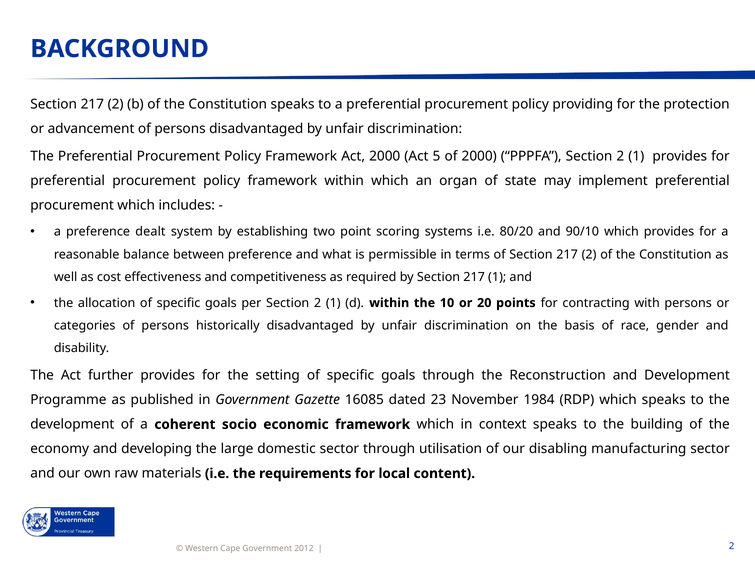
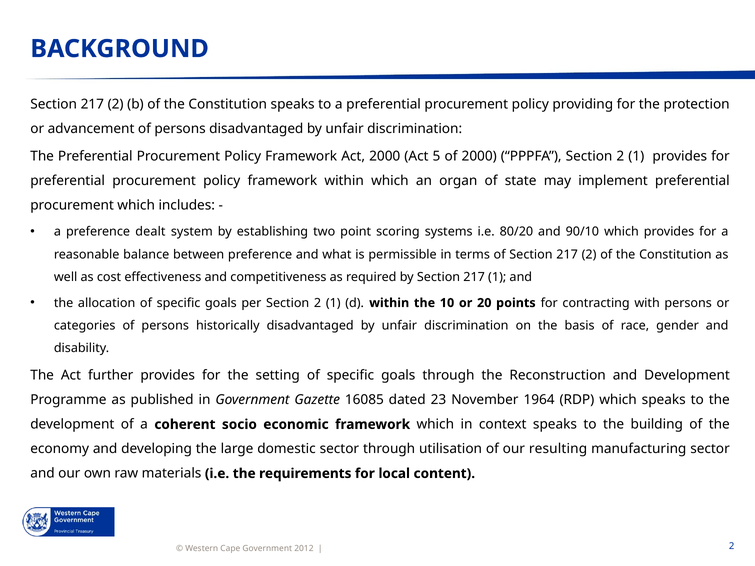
1984: 1984 -> 1964 (539, 400)
disabling: disabling -> resulting (558, 449)
